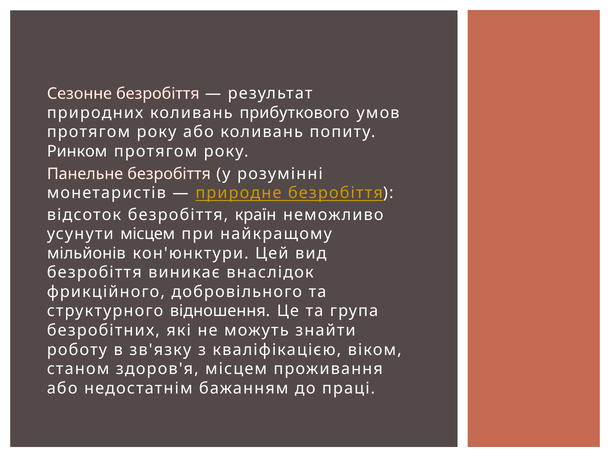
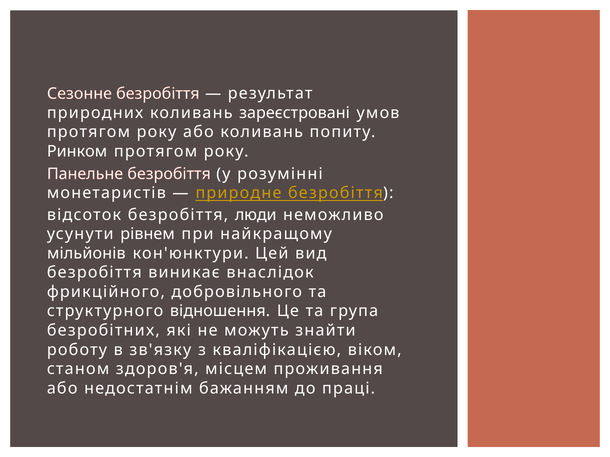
прибуткового: прибуткового -> зареєстровані (295, 113)
країн: країн -> люди (256, 215)
усунути місцем: місцем -> рівнем (148, 234)
